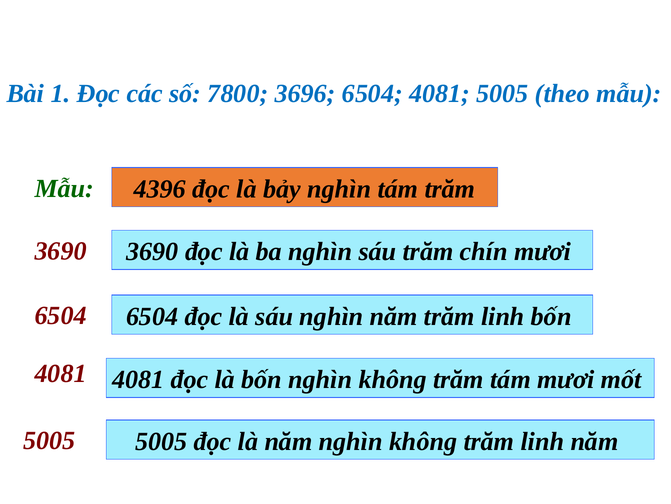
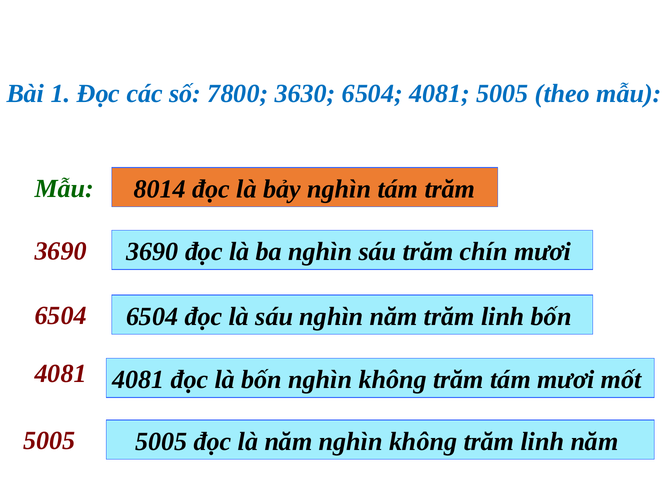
3696: 3696 -> 3630 (305, 93)
4396: 4396 -> 8014 (160, 189)
